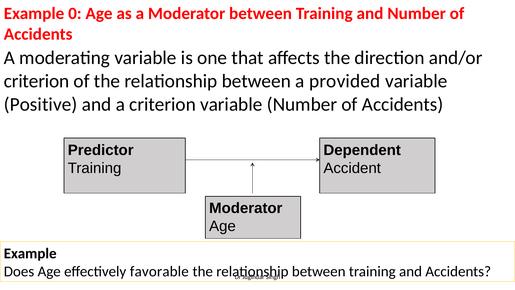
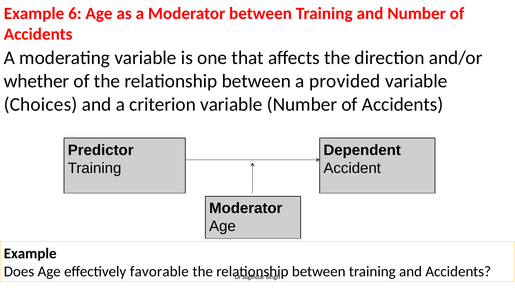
0: 0 -> 6 (75, 13)
criterion: criterion -> whether (37, 81)
Positive: Positive -> Choices (41, 104)
